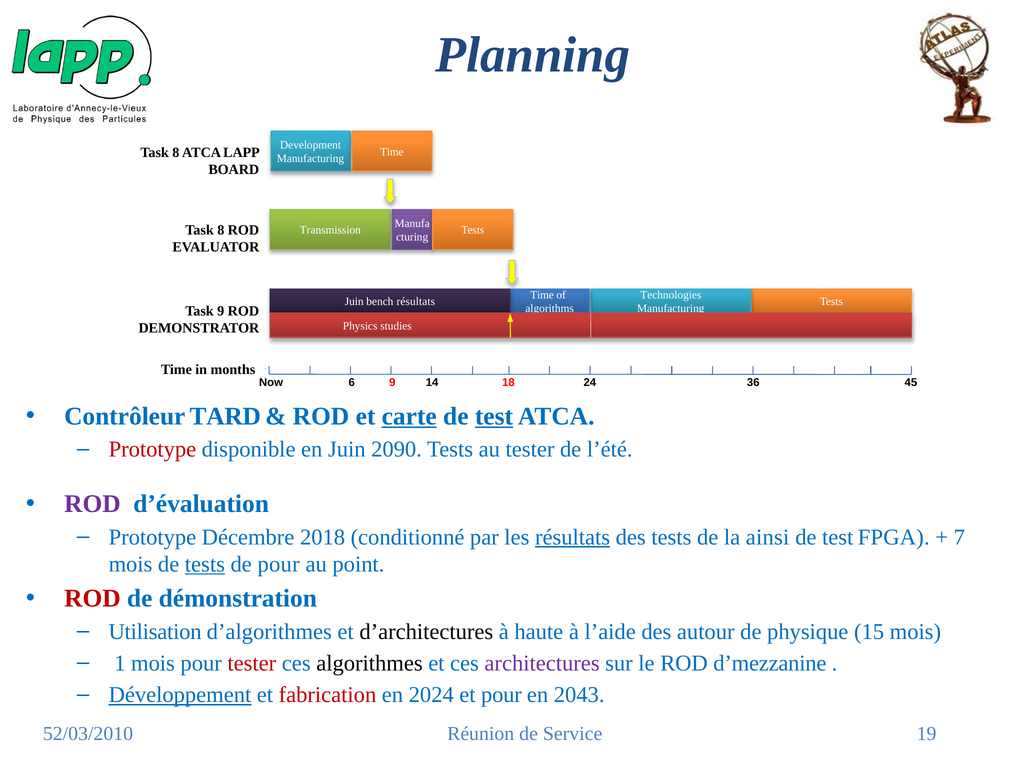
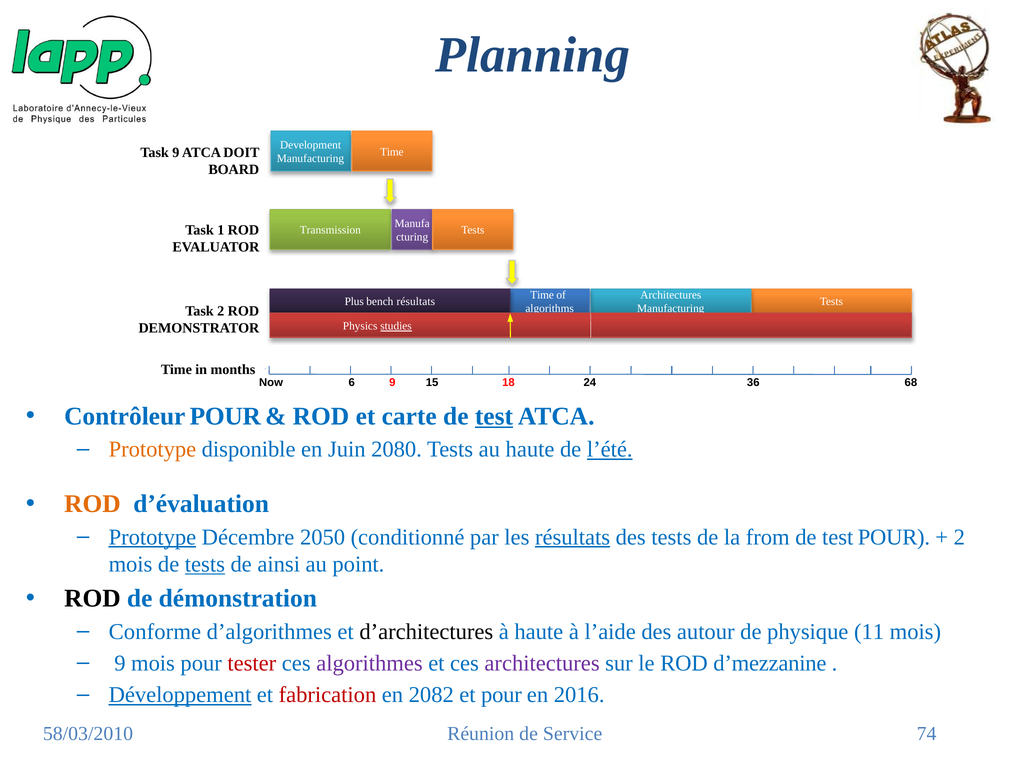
8: 8 -> 9 (176, 153)
LAPP: LAPP -> DOIT (241, 153)
8: 8 -> 1 (221, 230)
Technologies: Technologies -> Architectures (671, 295)
Juin: Juin -> Plus (354, 301)
Task 9: 9 -> 2 (221, 311)
studies underline: none -> present (396, 326)
14: 14 -> 15 (432, 383)
45: 45 -> 68 (911, 383)
Contrôleur TARD: TARD -> POUR (225, 416)
carte underline: present -> none (409, 416)
Prototype colour: red -> orange (152, 449)
2090: 2090 -> 2080 (397, 449)
au tester: tester -> haute (530, 449)
l’été underline: none -> present (610, 449)
ROD colour: purple -> orange (92, 504)
Prototype underline: none -> present (152, 537)
2018: 2018 -> 2050 (323, 537)
ainsi: ainsi -> from (768, 537)
test FPGA: FPGA -> POUR (894, 537)
7: 7 -> 2 (959, 537)
de pour: pour -> ainsi (279, 564)
ROD colour: red -> black (92, 598)
Utilisation: Utilisation -> Conforme (155, 631)
15: 15 -> 11 (869, 631)
1: 1 -> 9 (120, 663)
algorithmes colour: black -> purple (369, 663)
2024: 2024 -> 2082 (431, 695)
2043: 2043 -> 2016 (579, 695)
52/03/2010: 52/03/2010 -> 58/03/2010 (88, 733)
19: 19 -> 74 (927, 733)
